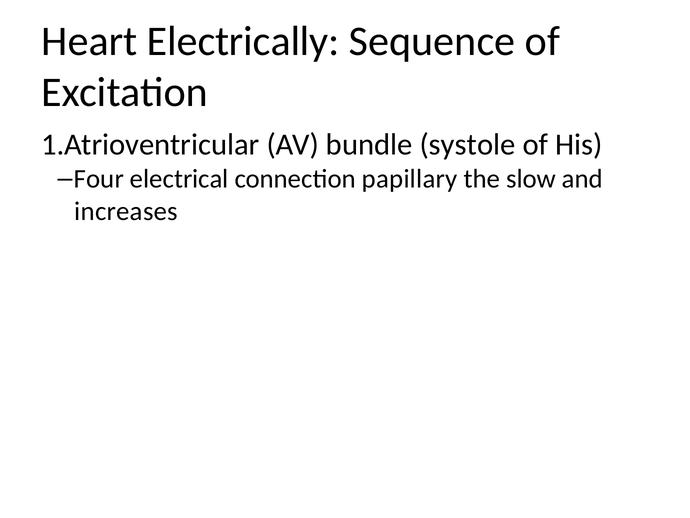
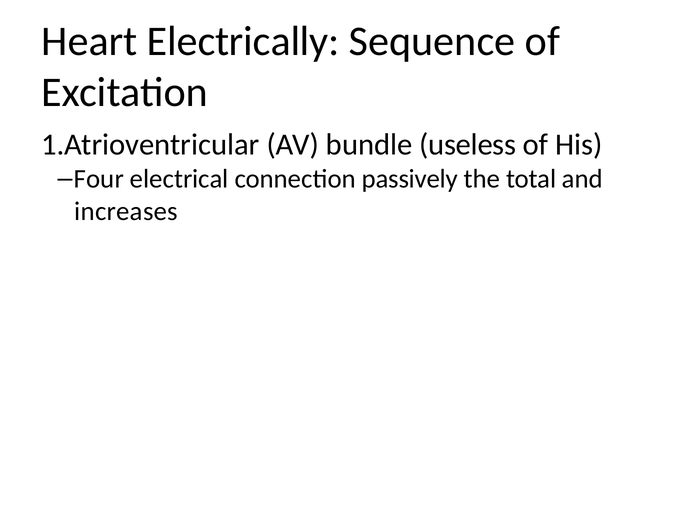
systole: systole -> useless (468, 145)
papillary: papillary -> passively (410, 179)
slow: slow -> total (531, 179)
